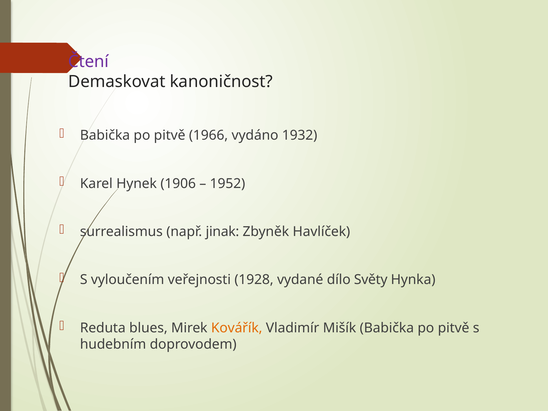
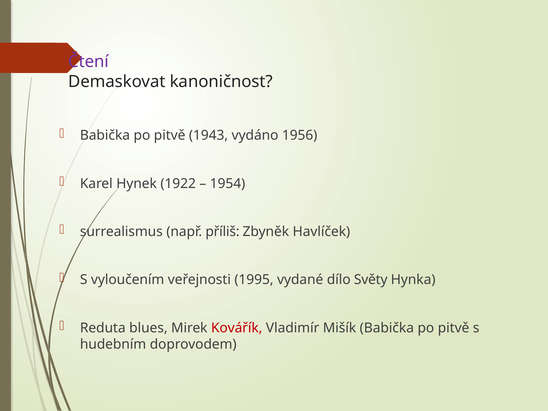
1966: 1966 -> 1943 (208, 135)
1932: 1932 -> 1956 (300, 135)
1906: 1906 -> 1922 (178, 184)
1952: 1952 -> 1954 (228, 184)
jinak: jinak -> příliš (222, 232)
1928: 1928 -> 1995 (254, 280)
Kovářík colour: orange -> red (237, 328)
